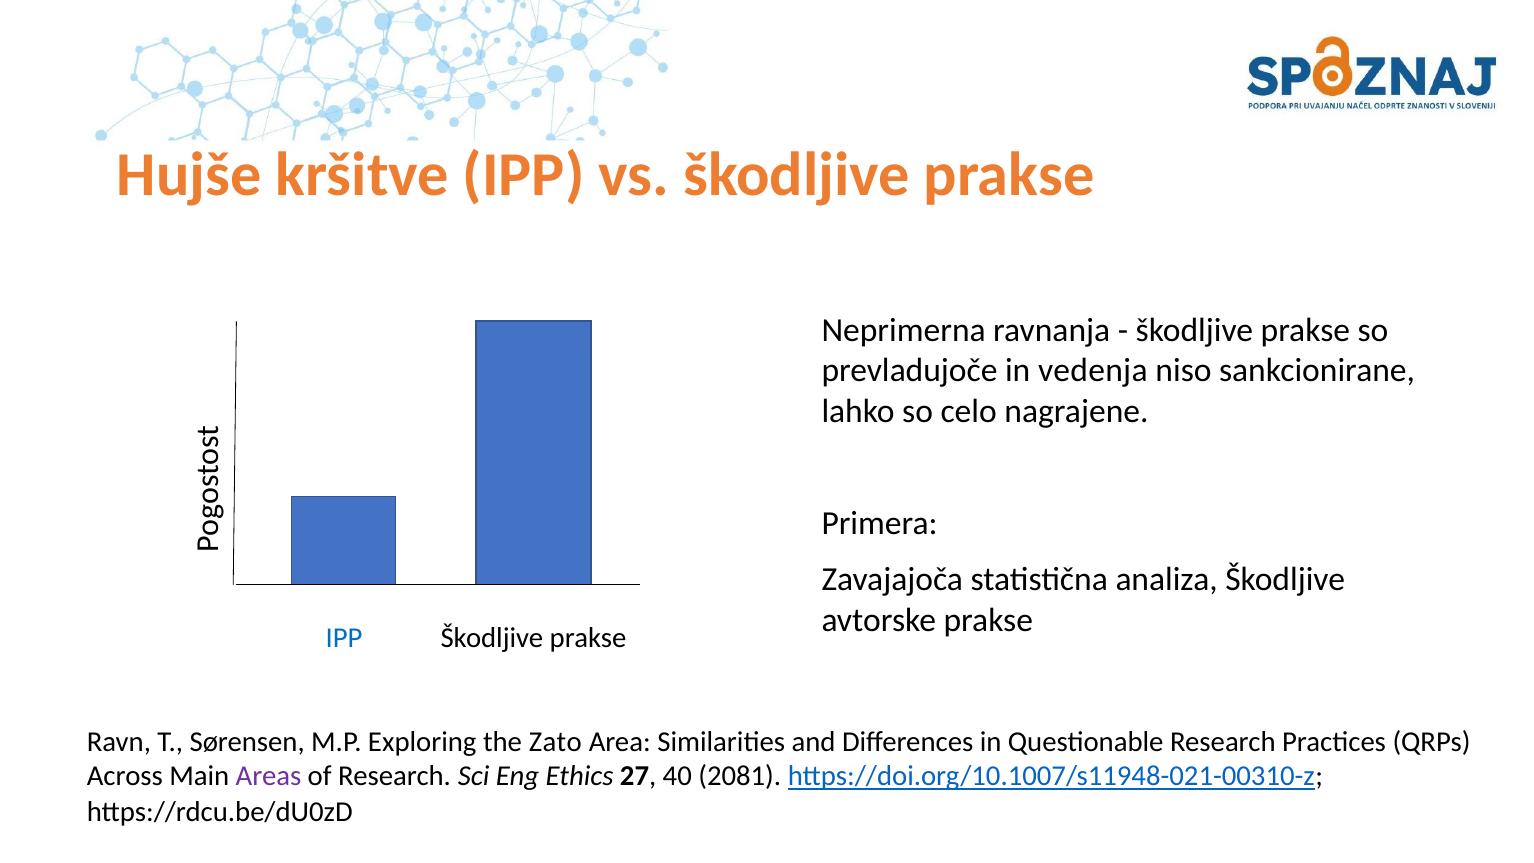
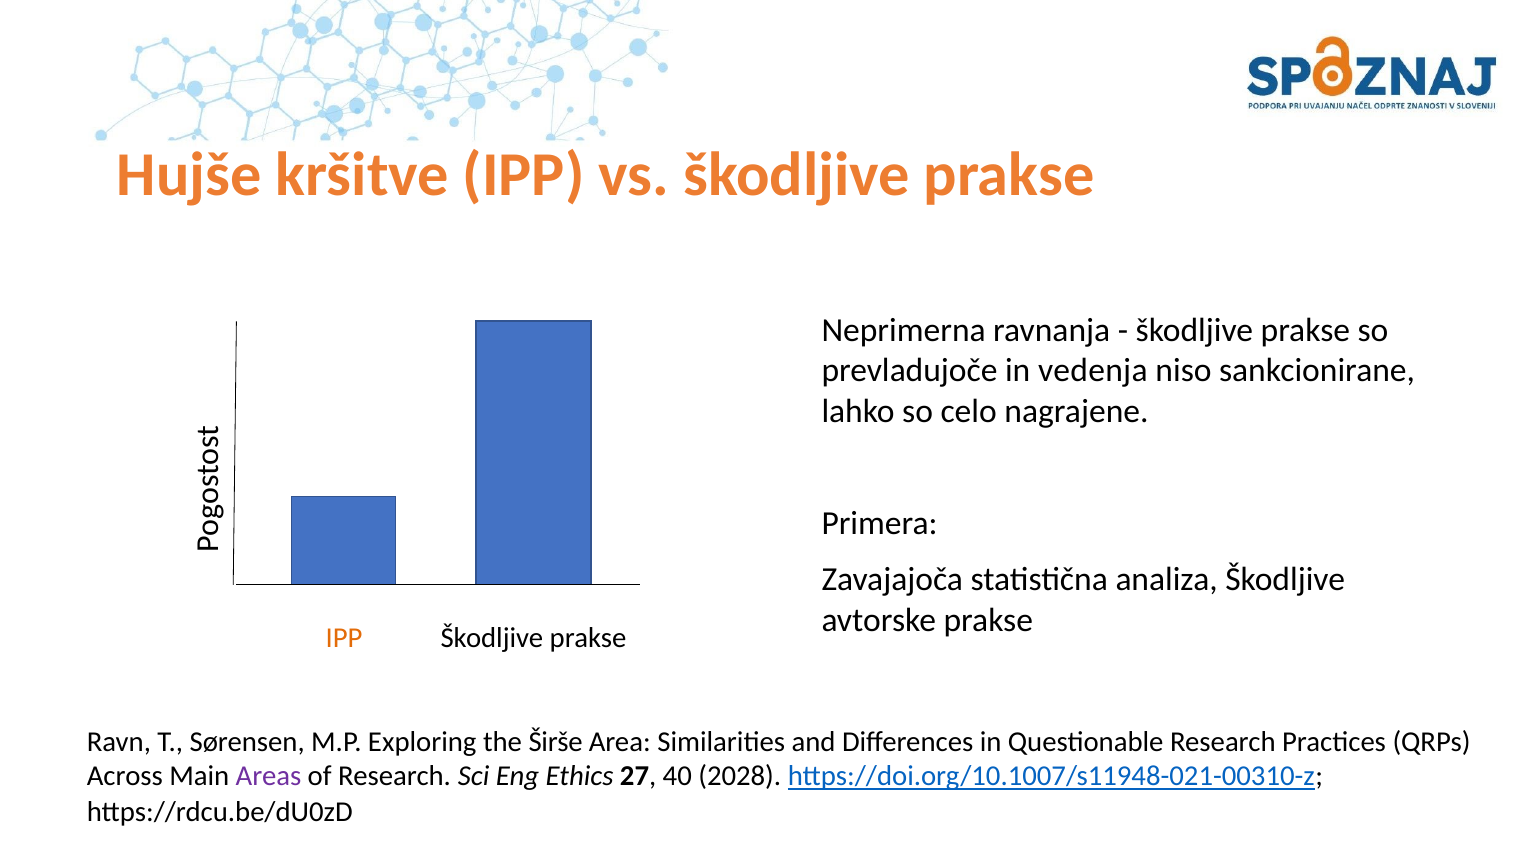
IPP colour: blue -> orange (344, 638)
Zato: Zato -> Širše (556, 742)
2081: 2081 -> 2028 (740, 776)
